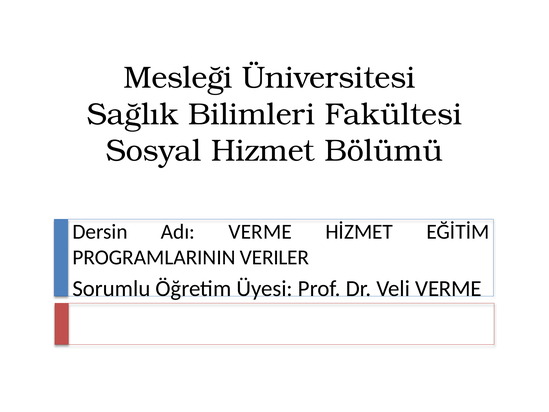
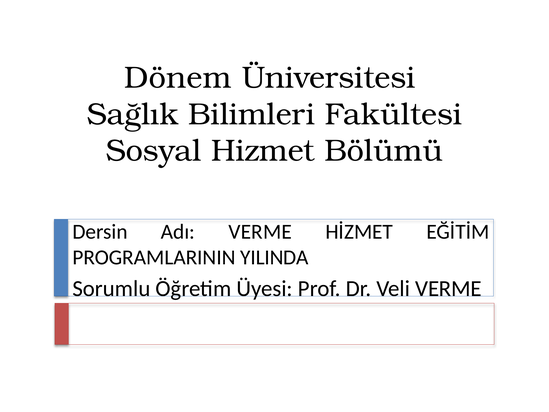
Mesleği: Mesleği -> Dönem (178, 78)
VERILER: VERILER -> YILINDA (274, 257)
